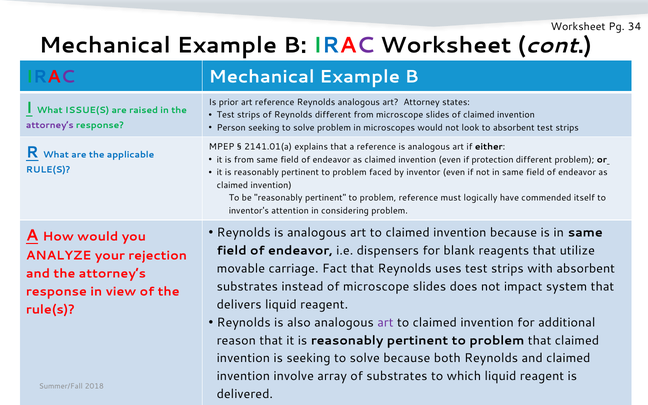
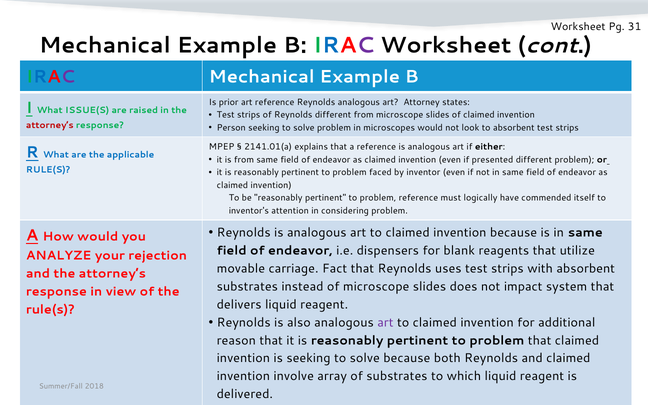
34: 34 -> 31 (635, 27)
attorney’s colour: purple -> red (50, 125)
protection: protection -> presented (493, 160)
